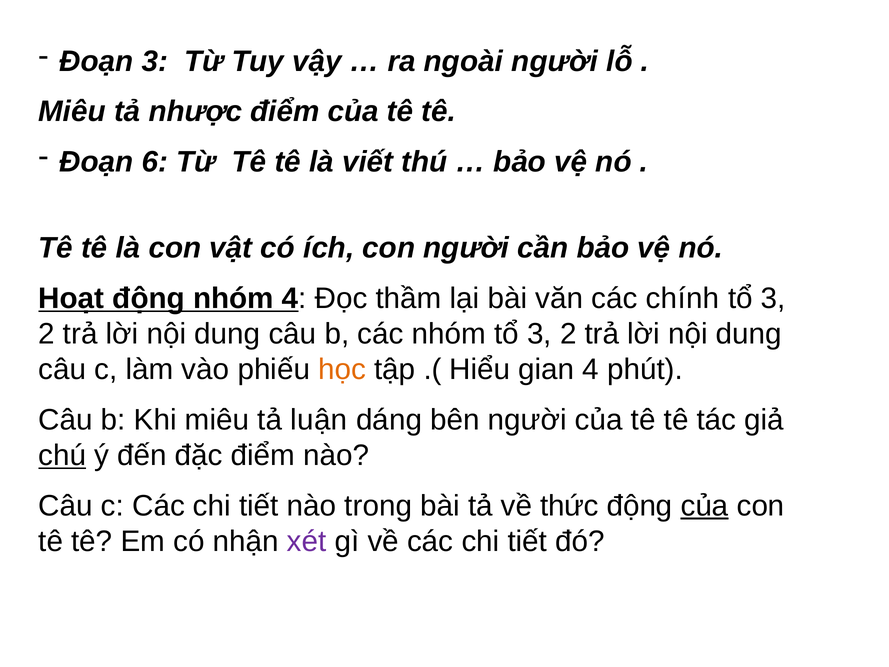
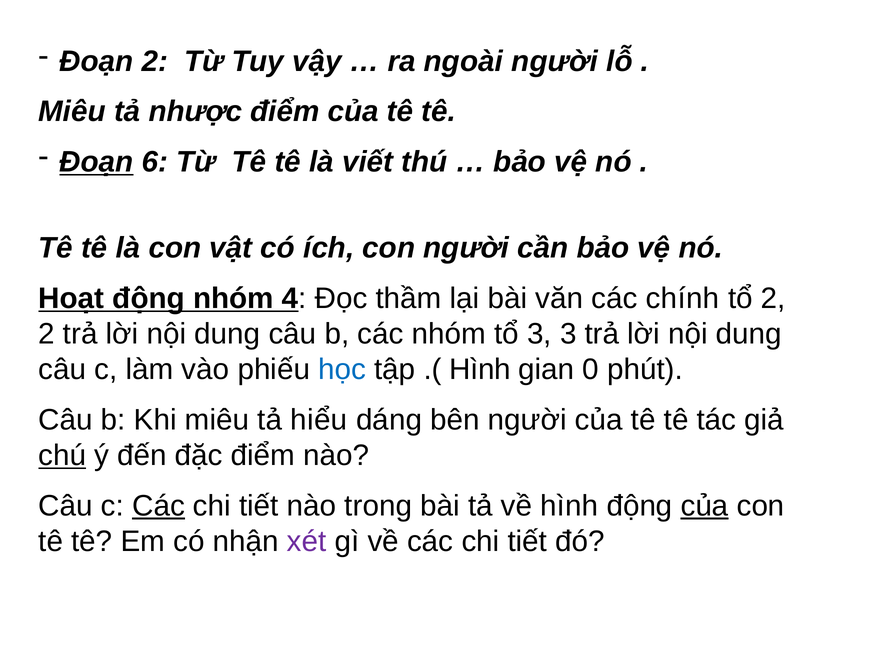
Đoạn 3: 3 -> 2 (155, 61)
Đoạn underline: none -> present (96, 162)
3: 3 -> 2 (773, 298)
nhóm tổ 3 2: 2 -> 3 (568, 334)
học colour: orange -> blue (342, 369)
Hiểu: Hiểu -> Hình (480, 369)
gian 4: 4 -> 0 (591, 369)
luận: luận -> hiểu (319, 420)
Các underline: none -> present (158, 506)
về thức: thức -> hình (569, 506)
